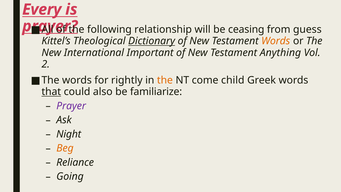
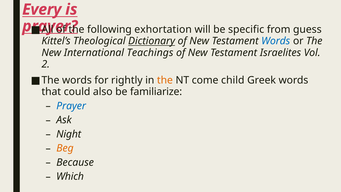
relationship: relationship -> exhortation (163, 29)
ceasing: ceasing -> specific (246, 29)
Words colour: orange -> blue (276, 41)
Important: Important -> Teachings (150, 53)
Anything: Anything -> Israelites (280, 53)
that underline: present -> none (51, 92)
Prayer colour: purple -> blue (71, 106)
Reliance: Reliance -> Because (75, 162)
Going: Going -> Which (70, 176)
